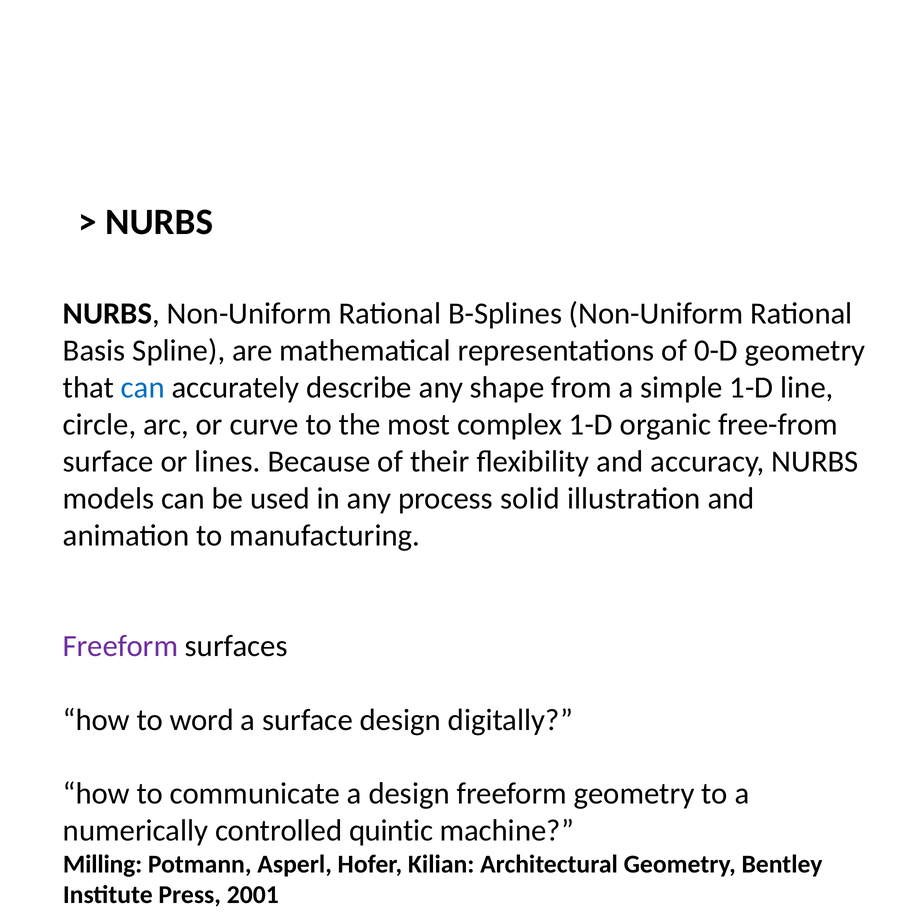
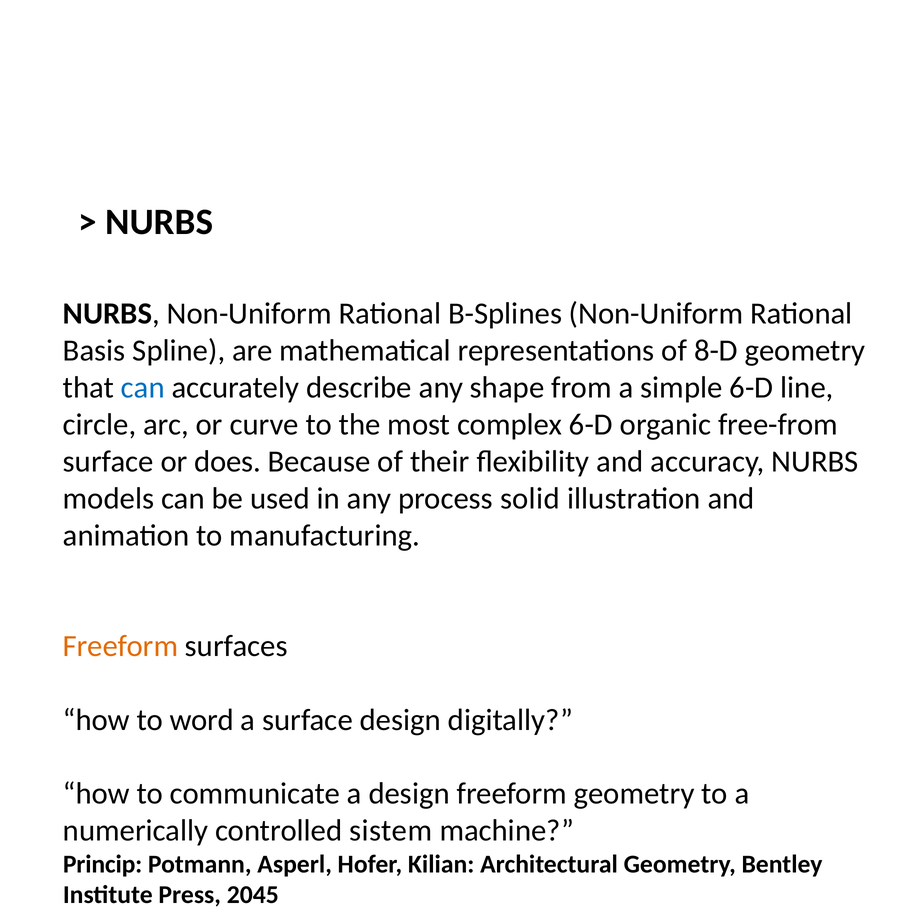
0-D: 0-D -> 8-D (716, 351)
simple 1-D: 1-D -> 6-D (751, 388)
complex 1-D: 1-D -> 6-D (591, 425)
lines: lines -> does (228, 462)
Freeform colour: purple -> orange (120, 646)
quintic: quintic -> sistem (391, 831)
Milling: Milling -> Princip (103, 864)
2001: 2001 -> 2045 (253, 895)
